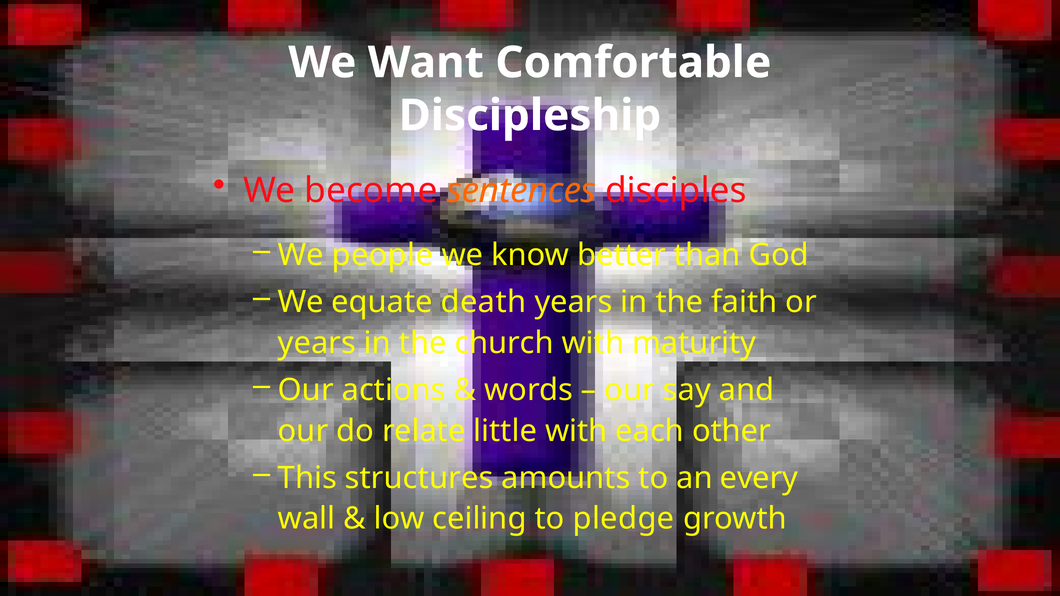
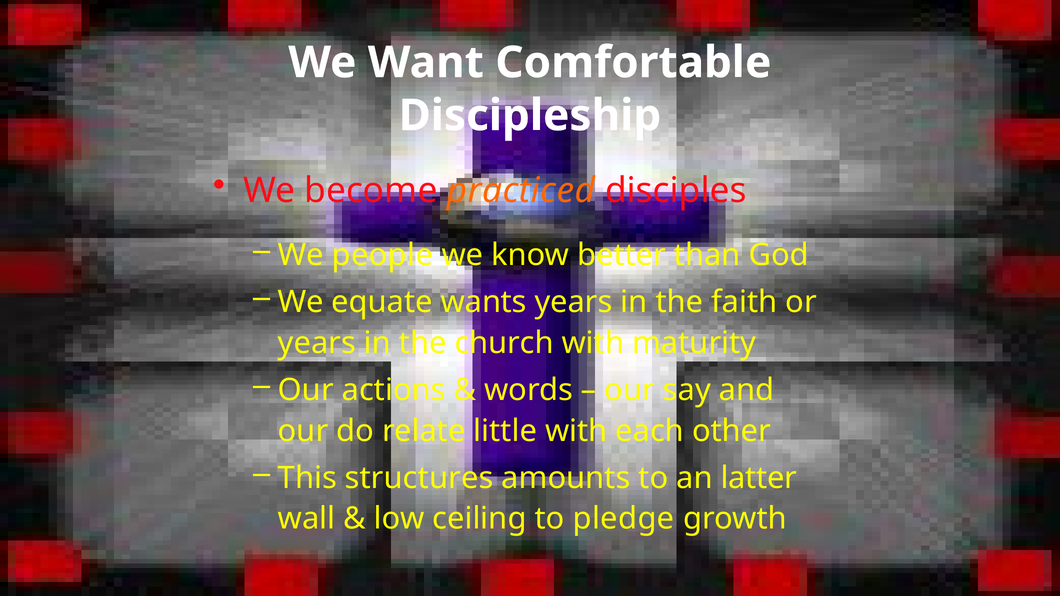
sentences: sentences -> practiced (521, 191)
death: death -> wants (484, 302)
every: every -> latter (759, 478)
